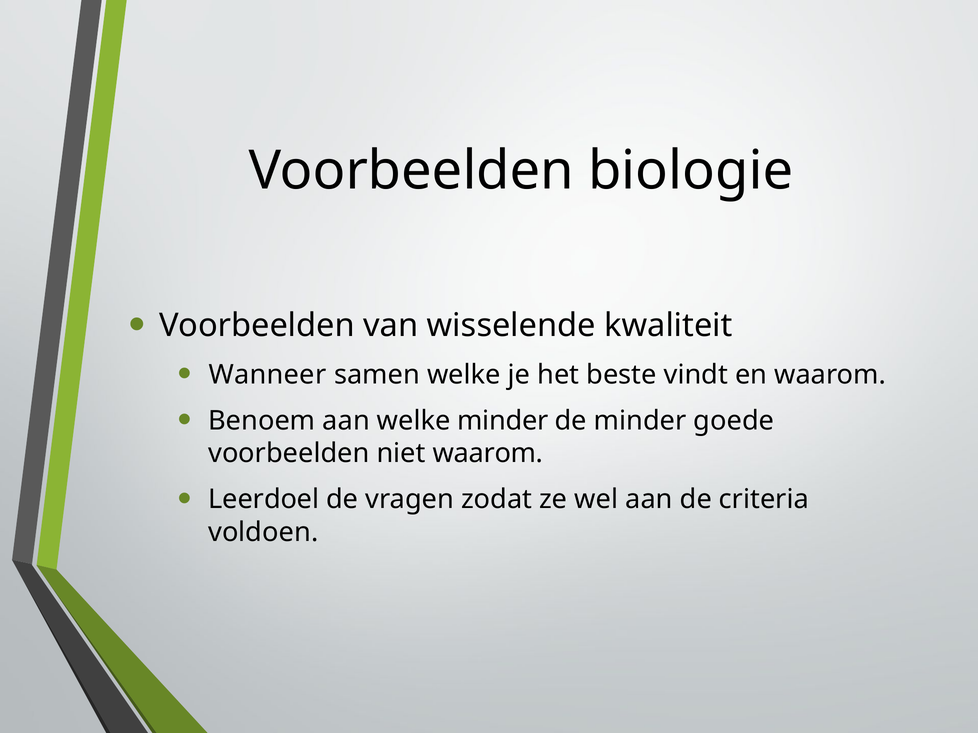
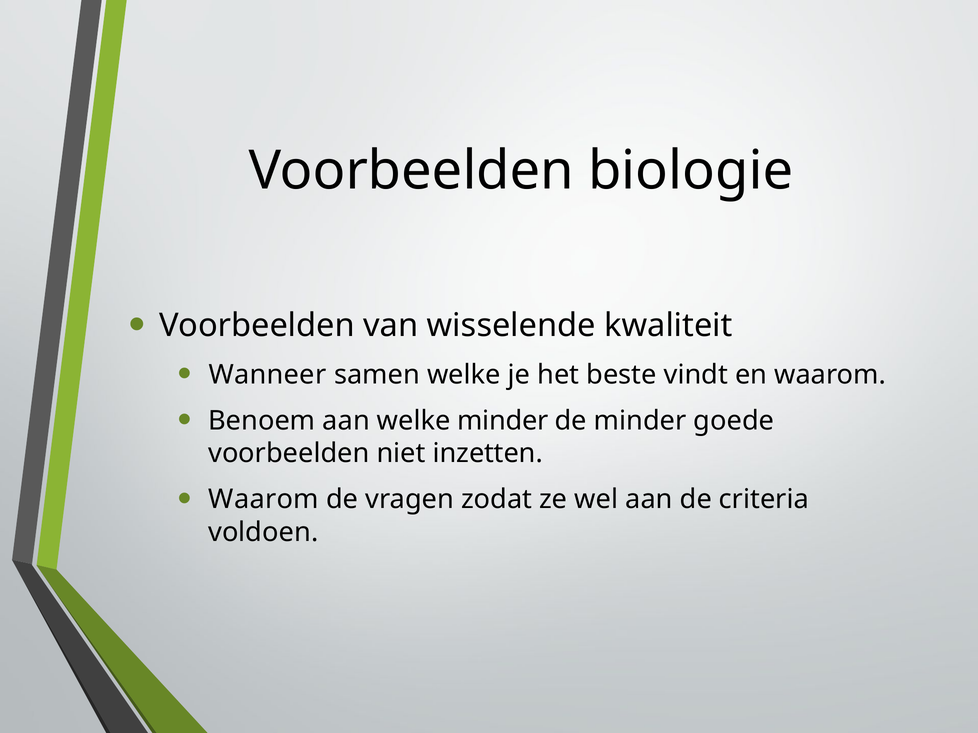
niet waarom: waarom -> inzetten (488, 454)
Leerdoel: Leerdoel -> Waarom (264, 500)
